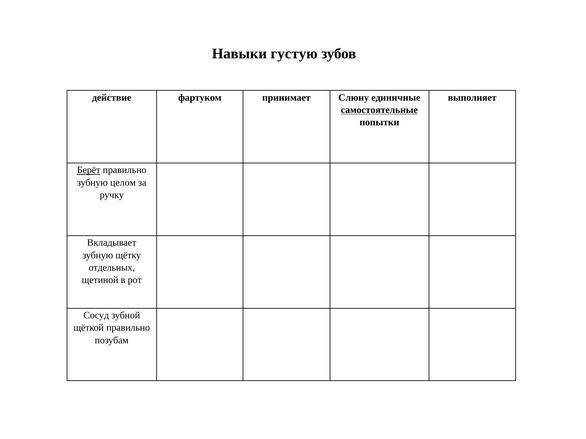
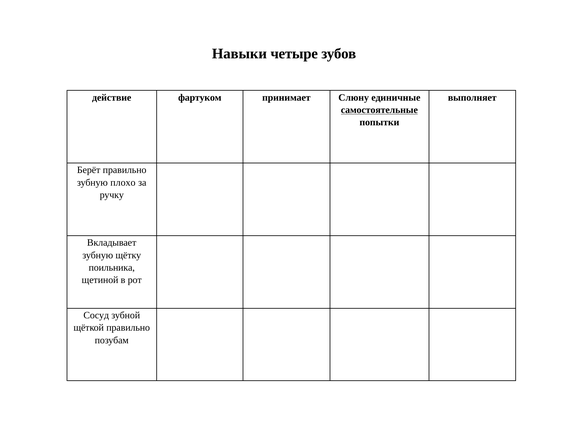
густую: густую -> четыре (294, 54)
Берёт underline: present -> none (89, 170)
целом: целом -> плохо (123, 183)
отдельных: отдельных -> поильника (112, 268)
